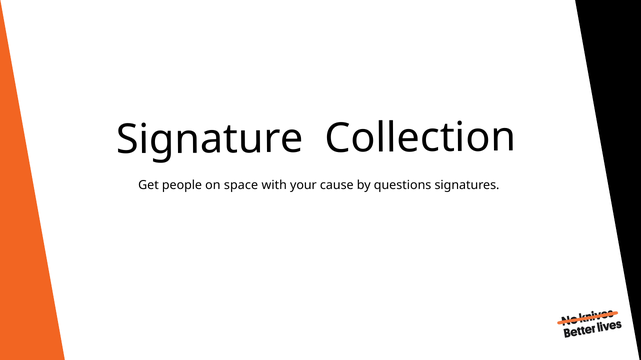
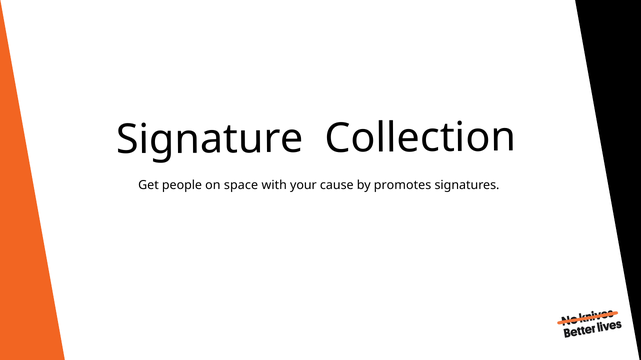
questions: questions -> promotes (403, 185)
